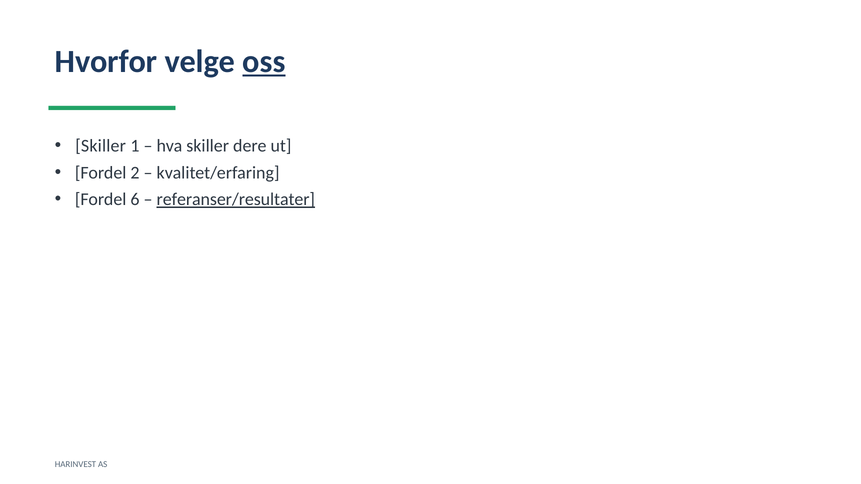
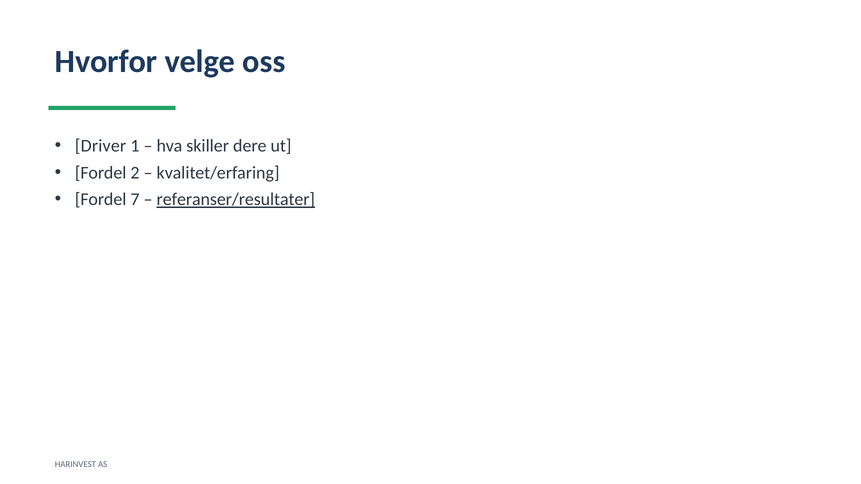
oss underline: present -> none (264, 61)
Skiller: Skiller -> Driver (101, 146)
6: 6 -> 7 (135, 200)
